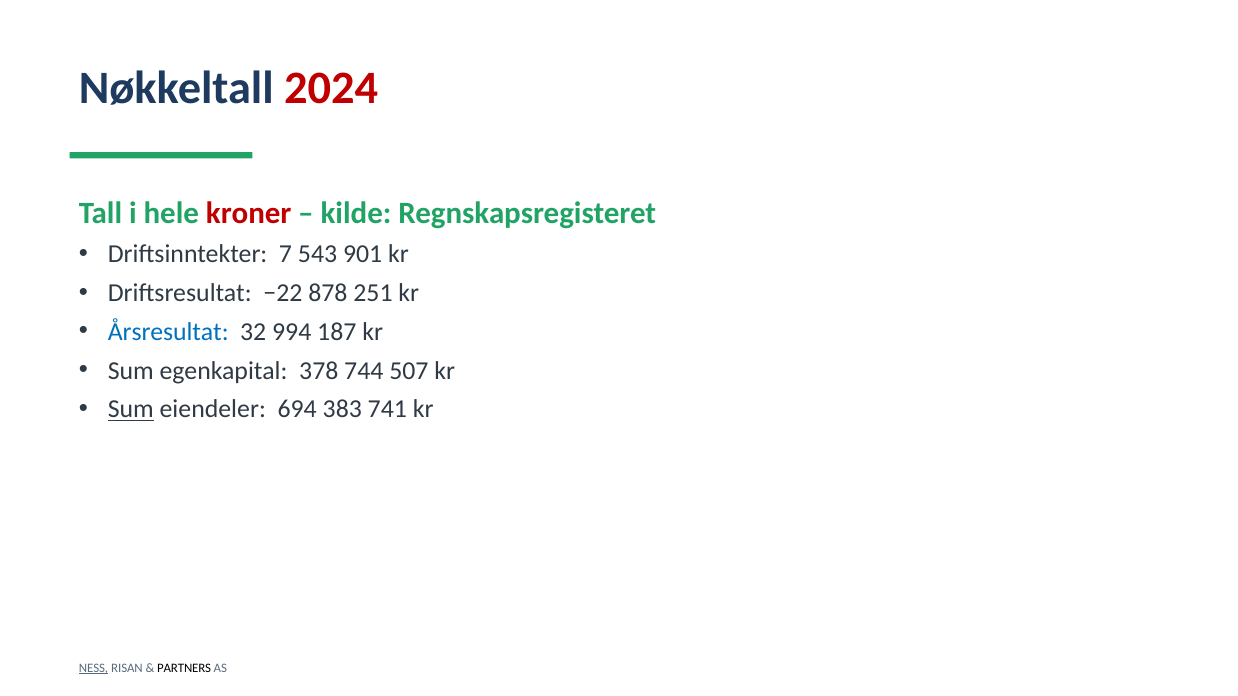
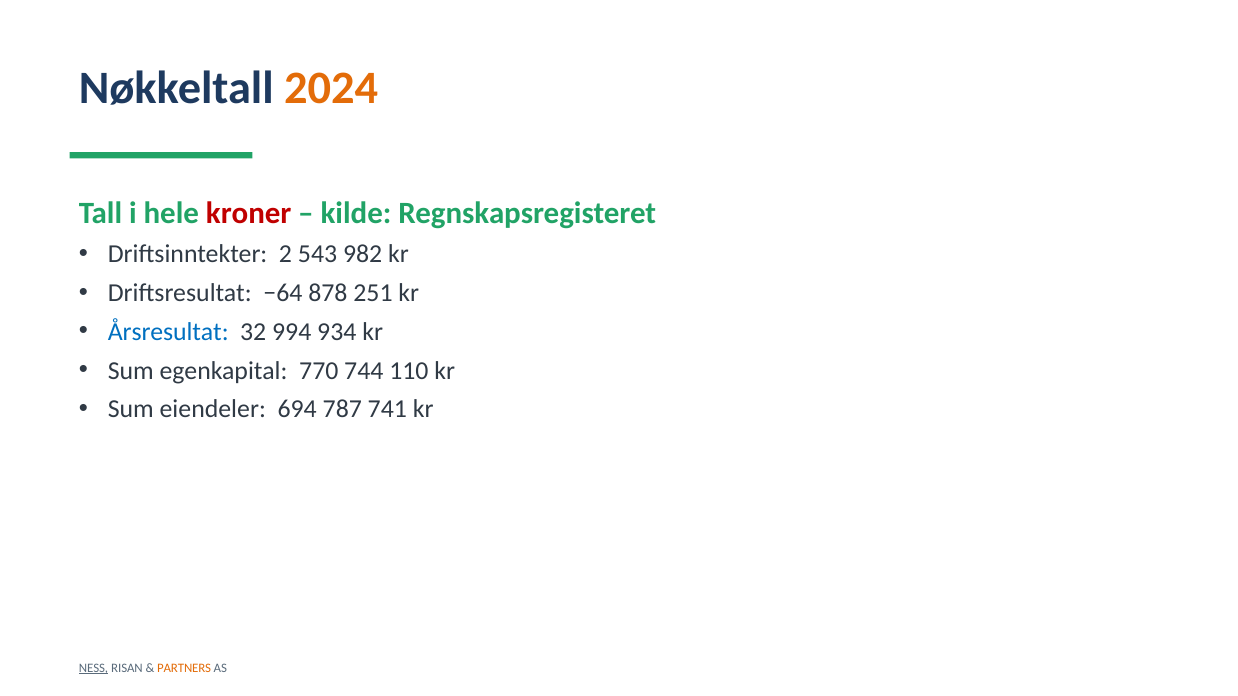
2024 colour: red -> orange (331, 88)
7: 7 -> 2 (286, 255)
901: 901 -> 982 (363, 255)
−22: −22 -> −64 (283, 293)
187: 187 -> 934 (337, 332)
378: 378 -> 770 (319, 371)
507: 507 -> 110 (409, 371)
Sum underline: present -> none (131, 409)
383: 383 -> 787 (342, 409)
PARTNERS colour: black -> orange (184, 668)
